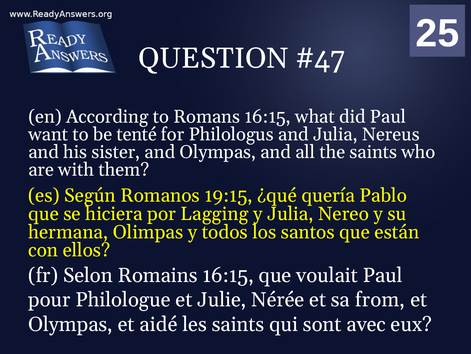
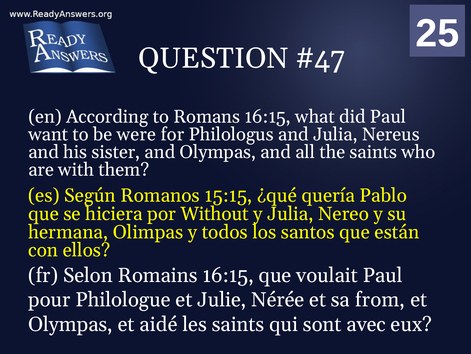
tenté: tenté -> were (137, 134)
19:15: 19:15 -> 15:15 (228, 195)
Lagging: Lagging -> Without (215, 213)
